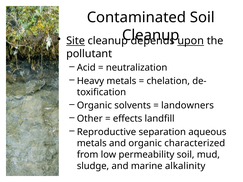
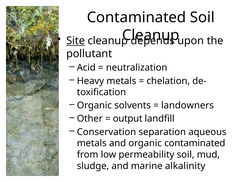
upon underline: present -> none (191, 41)
effects: effects -> output (128, 119)
Reproductive: Reproductive -> Conservation (106, 132)
organic characterized: characterized -> contaminated (195, 143)
